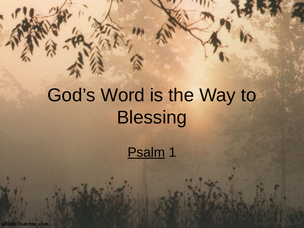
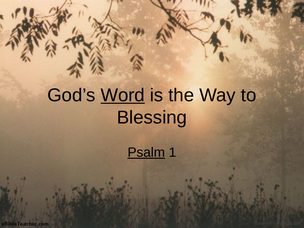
Word underline: none -> present (123, 95)
